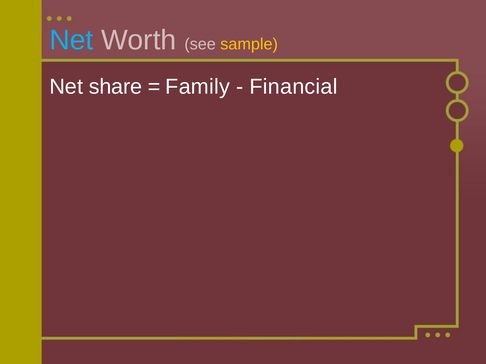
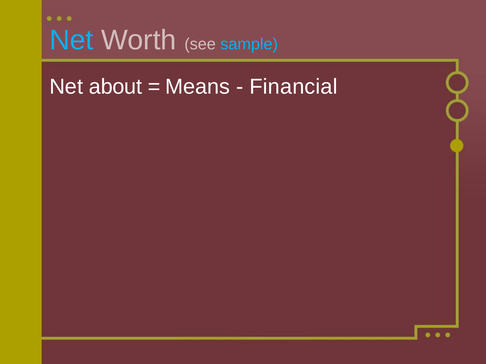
sample colour: yellow -> light blue (249, 44)
share: share -> about (116, 87)
Family: Family -> Means (198, 87)
